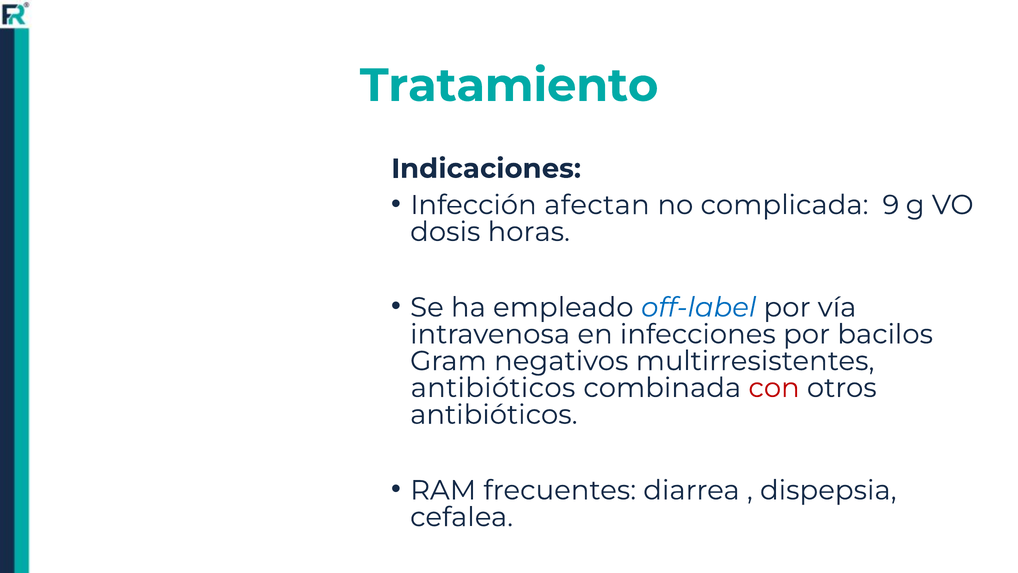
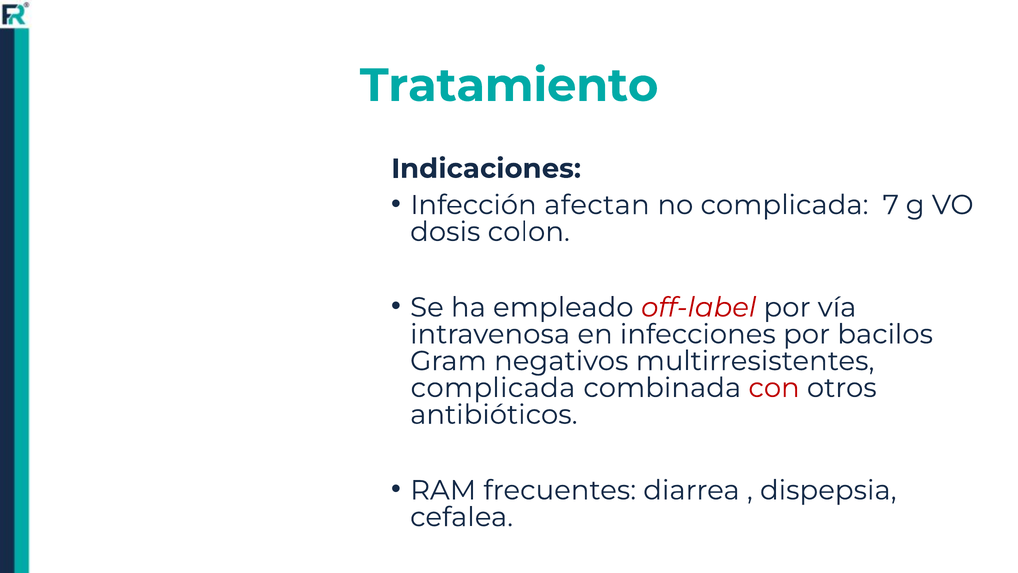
9: 9 -> 7 (891, 205)
horas: horas -> colon (529, 232)
off-label colour: blue -> red (699, 307)
antibióticos: antibióticos -> complicada (493, 388)
